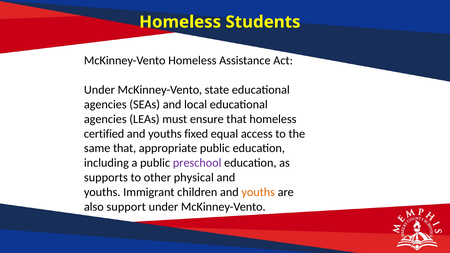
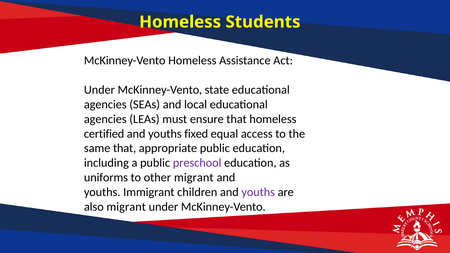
supports: supports -> uniforms (106, 178)
other physical: physical -> migrant (194, 178)
youths colour: orange -> purple (258, 192)
also support: support -> migrant (126, 207)
